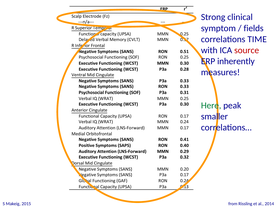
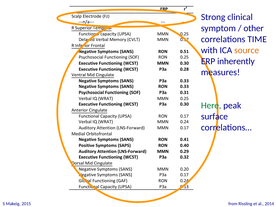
fields: fields -> other (254, 28)
source colour: red -> orange (247, 50)
smaller: smaller -> surface (214, 117)
